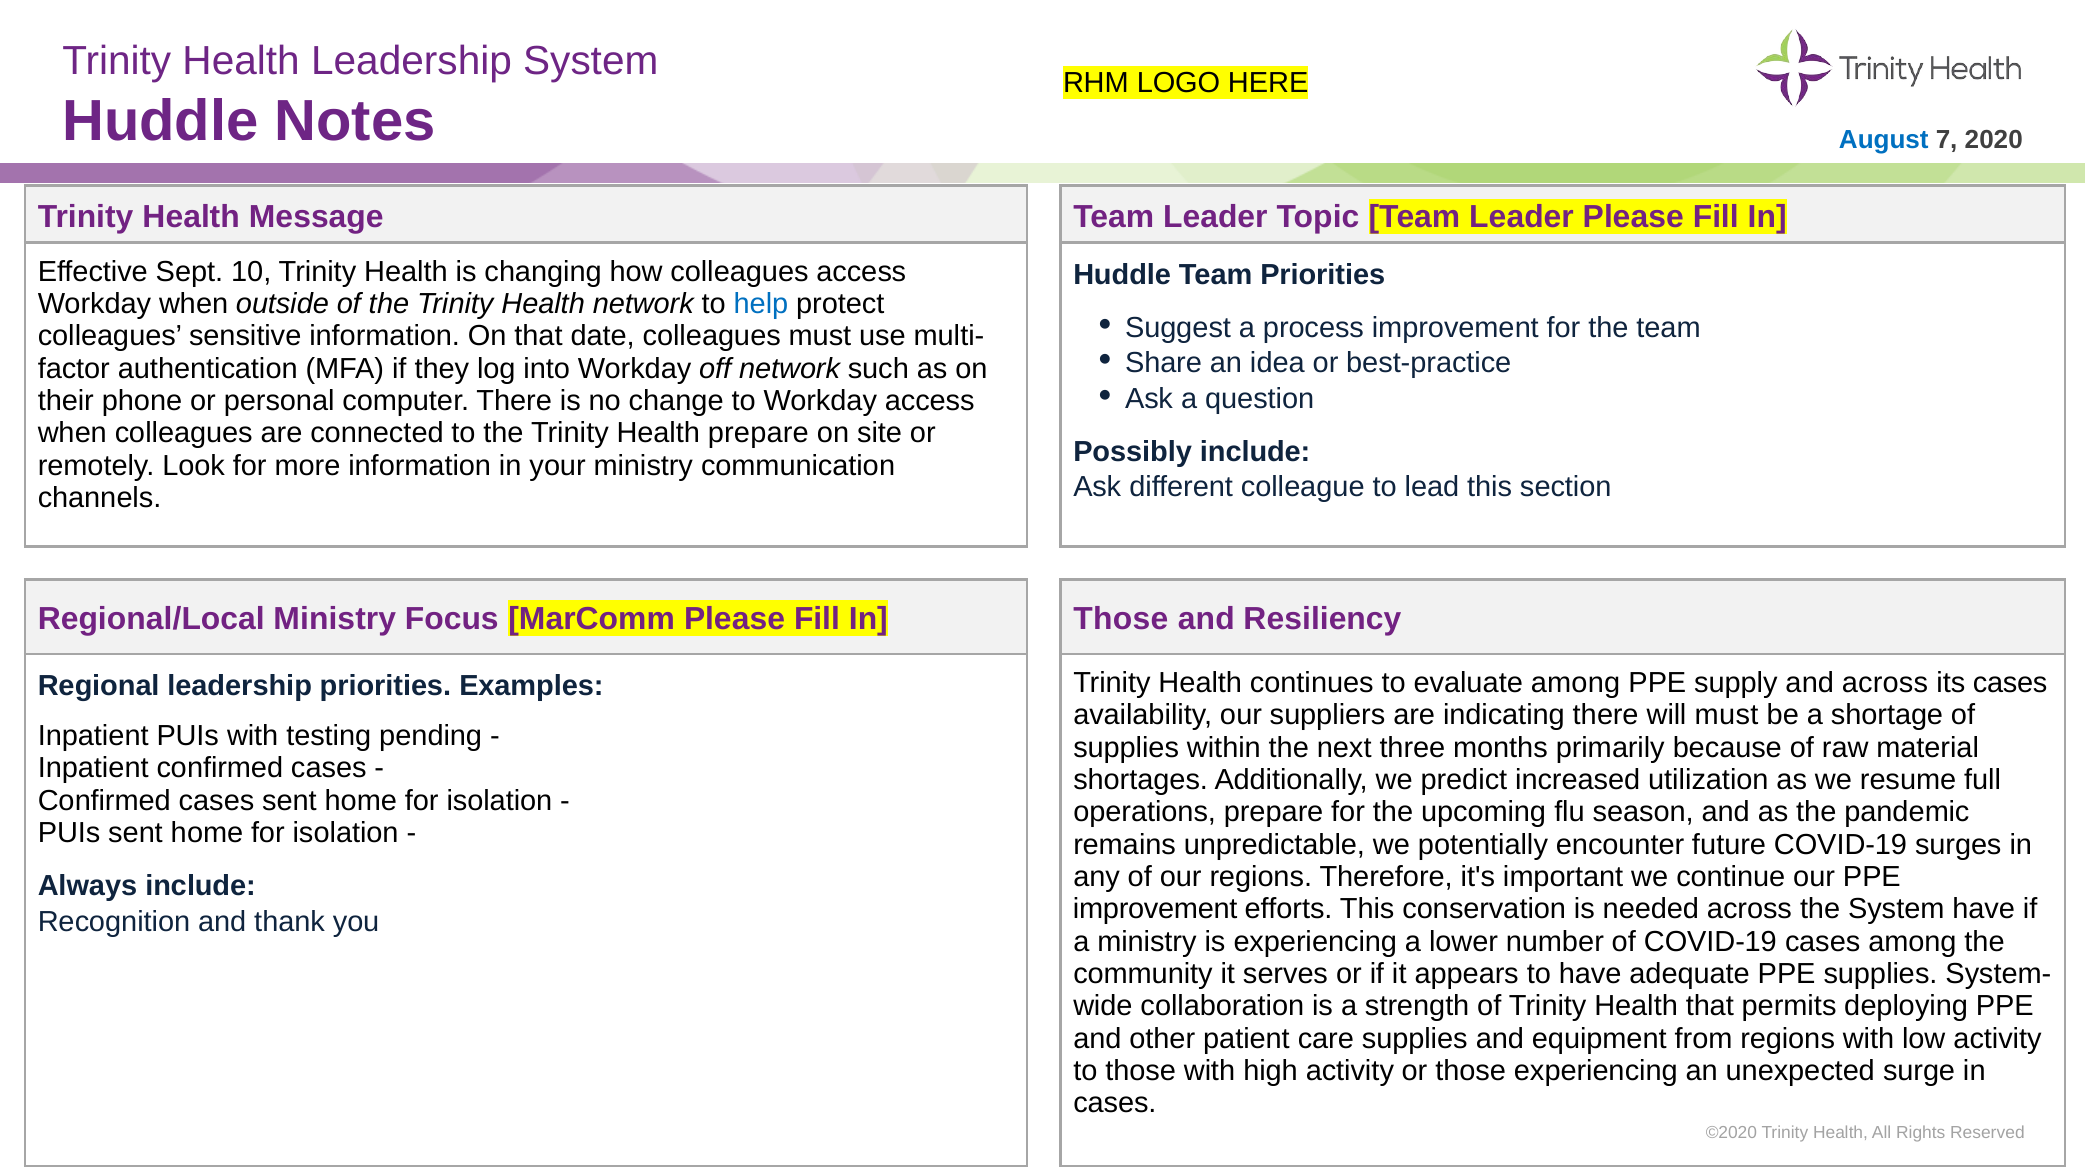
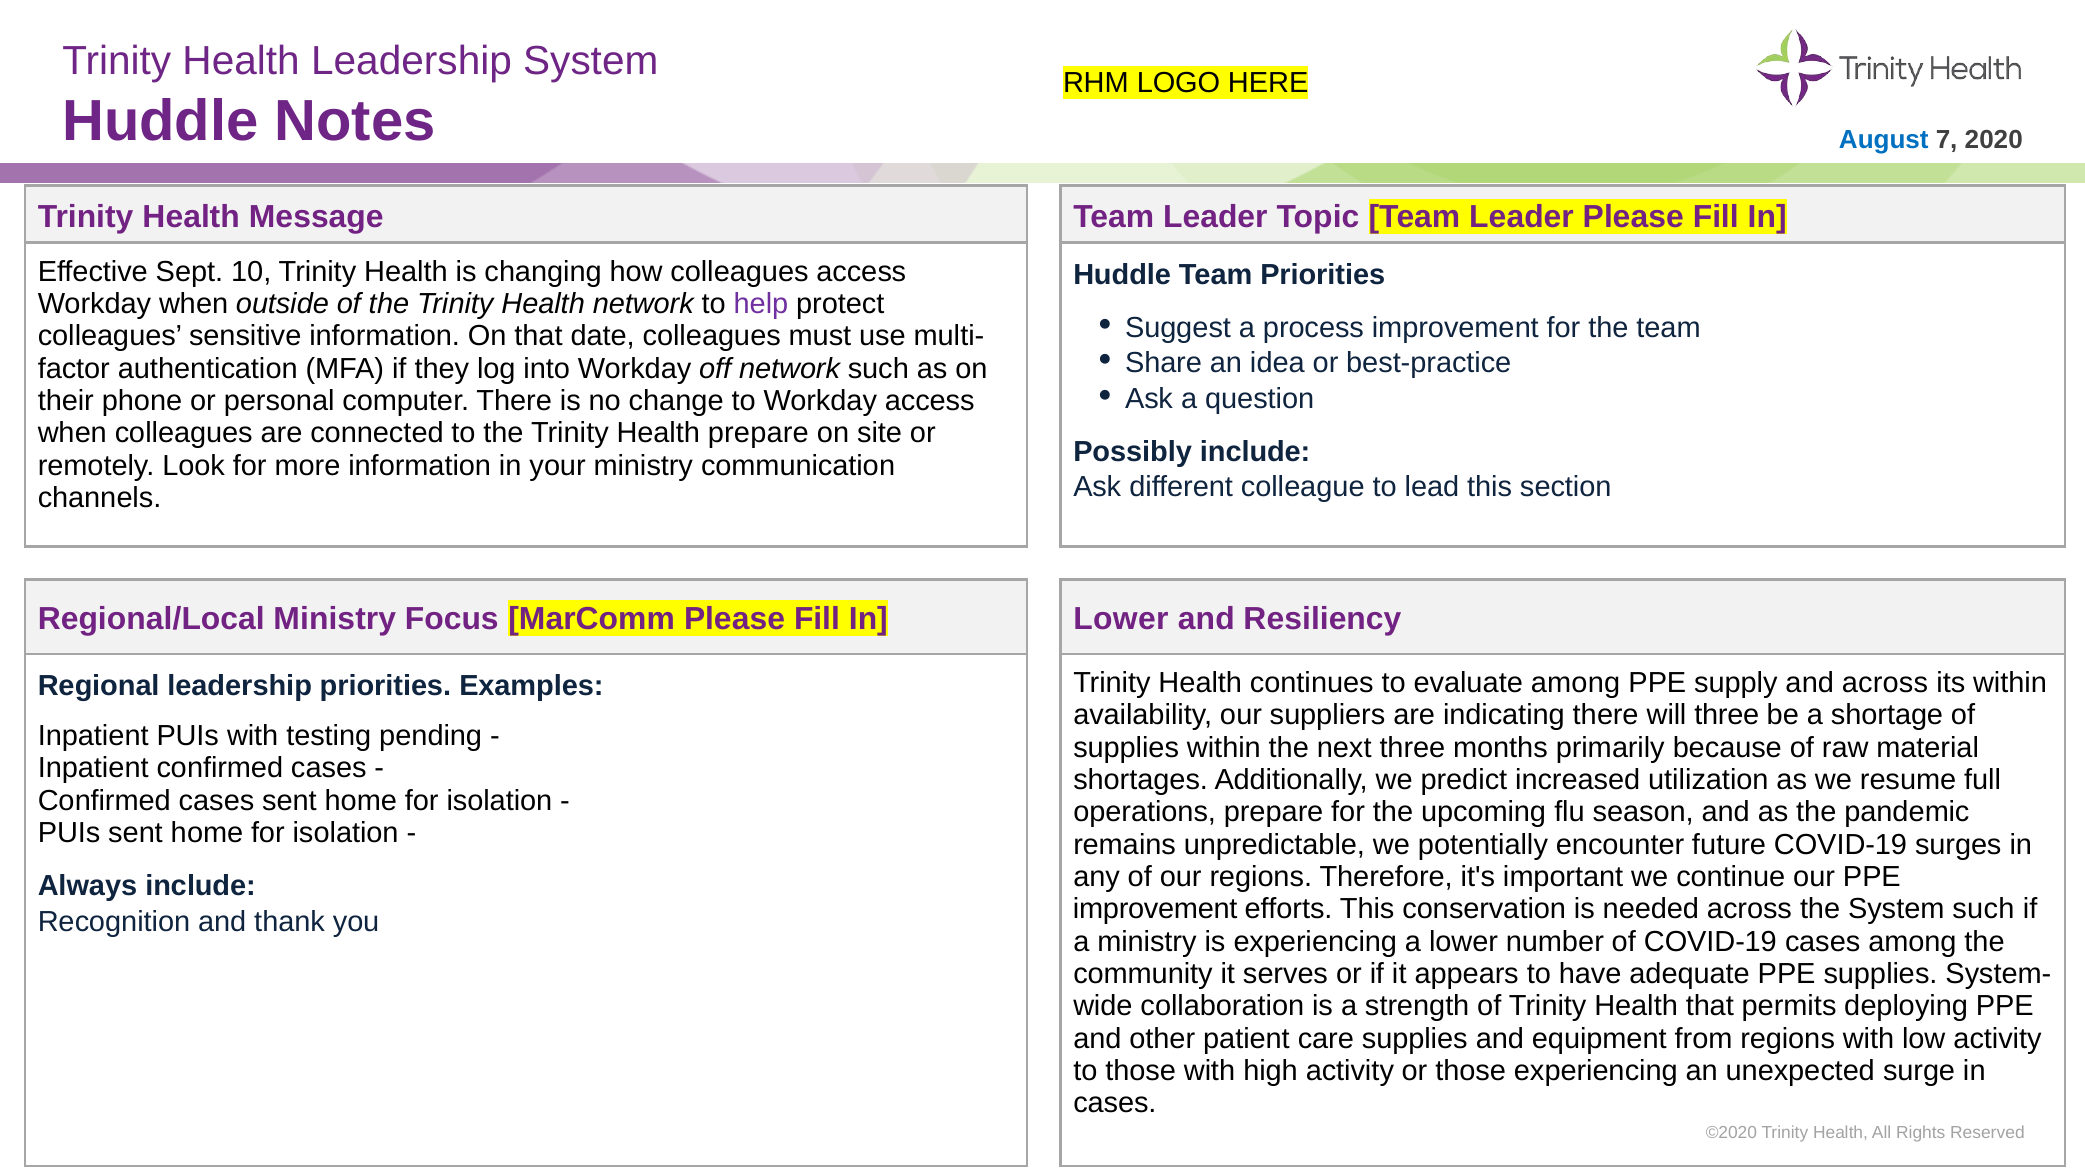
help colour: blue -> purple (761, 304)
In Those: Those -> Lower (1121, 619)
its cases: cases -> within (2010, 683)
will must: must -> three (1727, 715)
System have: have -> such (1983, 909)
